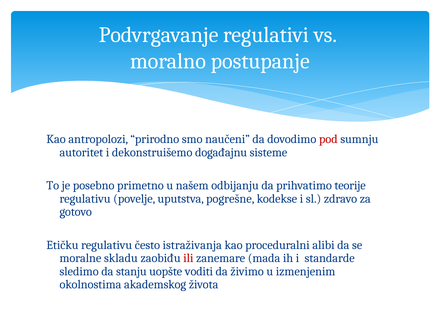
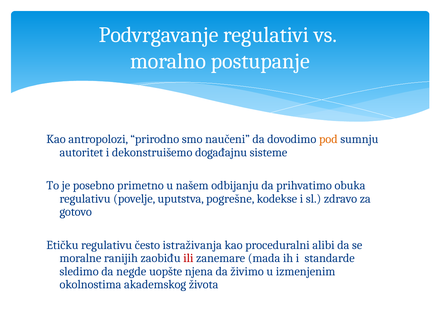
pod colour: red -> orange (328, 139)
teorije: teorije -> obuka (350, 185)
skladu: skladu -> ranijih (121, 258)
stanju: stanju -> negde (131, 271)
voditi: voditi -> njena (199, 271)
